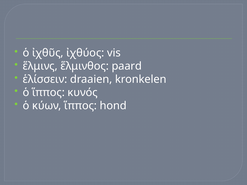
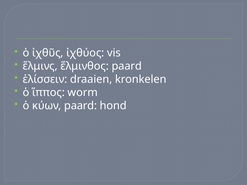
κυνός: κυνός -> worm (83, 93)
κύων ἵππος: ἵππος -> paard (81, 106)
